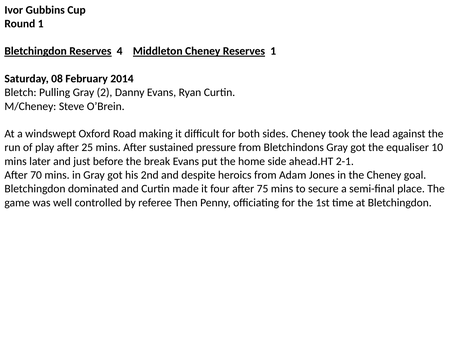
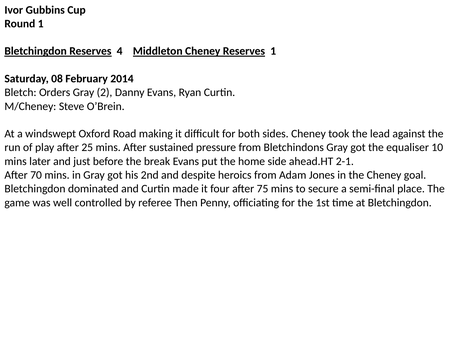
Pulling: Pulling -> Orders (55, 92)
